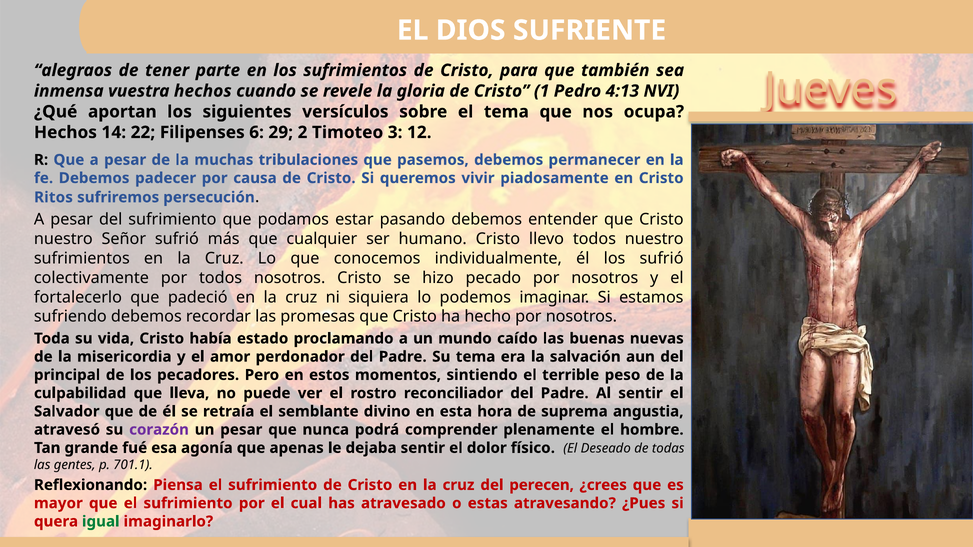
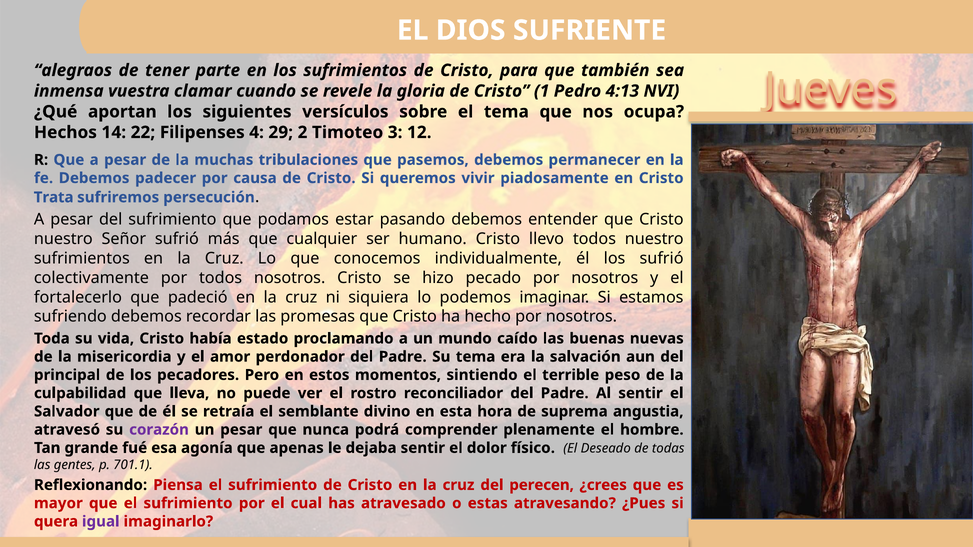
vuestra hechos: hechos -> clamar (203, 91)
6: 6 -> 4 (257, 132)
Ritos: Ritos -> Trata (54, 197)
igual colour: green -> purple (101, 522)
